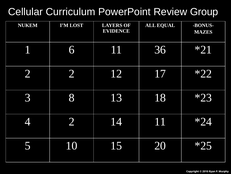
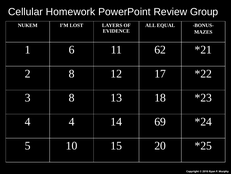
Curriculum: Curriculum -> Homework (70, 12)
36: 36 -> 62 (160, 50)
2 2: 2 -> 8 (72, 73)
4 2: 2 -> 4 (72, 121)
14 11: 11 -> 69 (160, 121)
